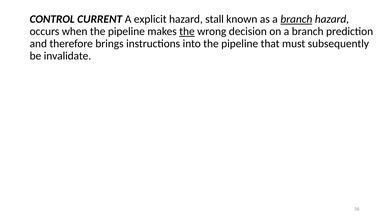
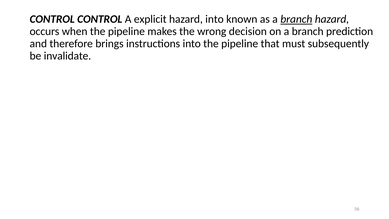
CONTROL CURRENT: CURRENT -> CONTROL (100, 19)
hazard stall: stall -> into (215, 19)
the underline: present -> none (187, 31)
